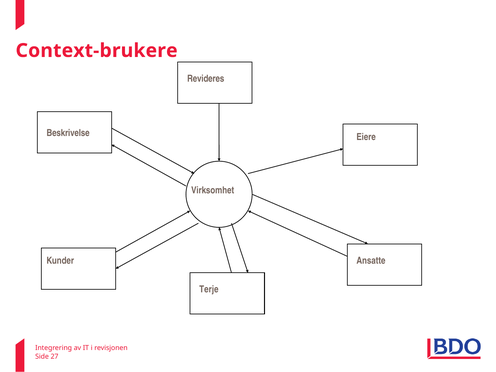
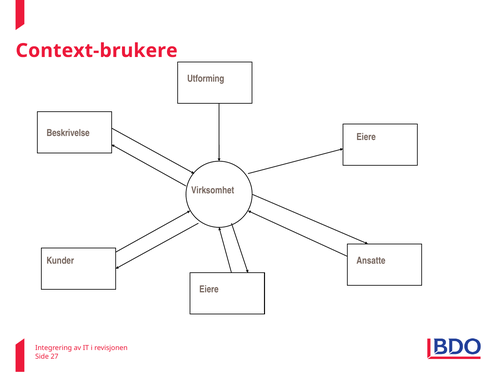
Revideres: Revideres -> Utforming (206, 79)
Terje: Terje -> Eiere (209, 289)
